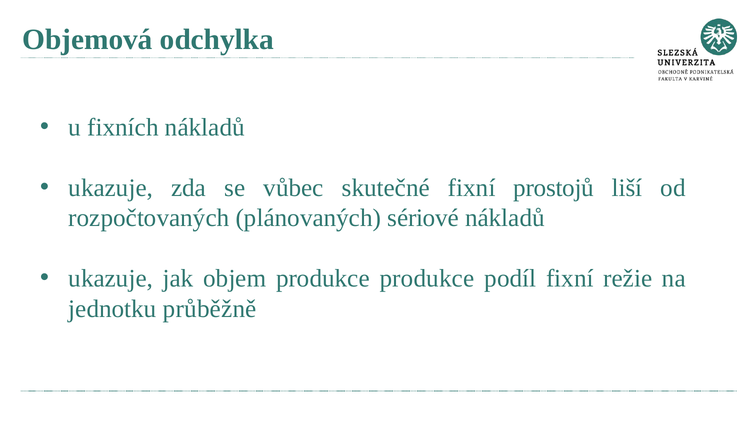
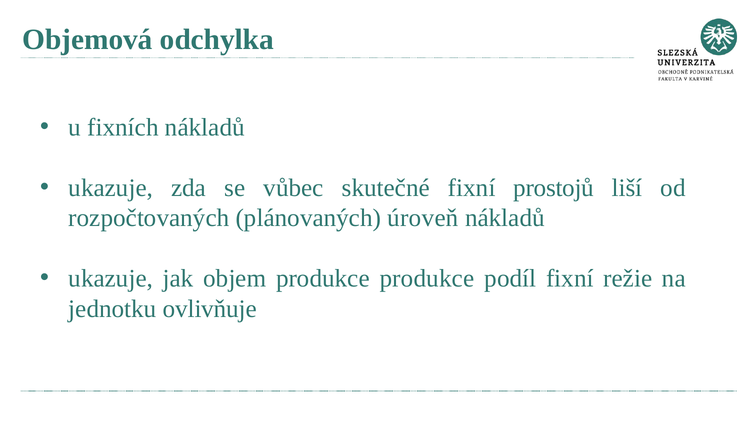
sériové: sériové -> úroveň (423, 218)
průběžně: průběžně -> ovlivňuje (210, 309)
